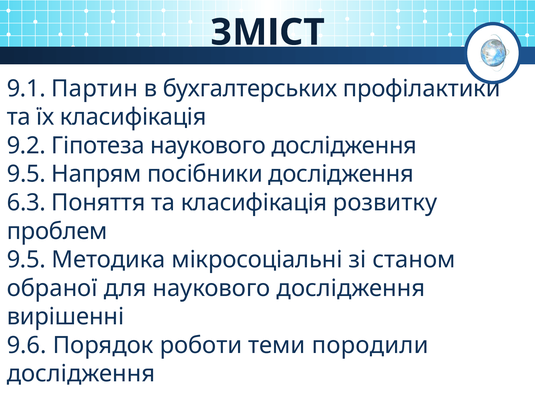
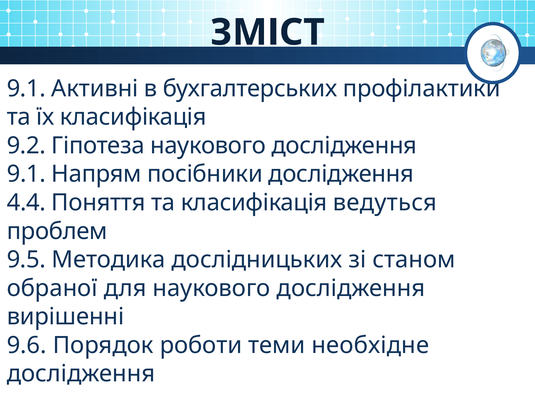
Партин: Партин -> Активні (95, 89)
9.5: 9.5 -> 9.1 (26, 174)
6.3: 6.3 -> 4.4 (26, 203)
розвитку: розвитку -> ведуться (385, 203)
мікросоціальні: мікросоціальні -> дослідницьких (257, 260)
породили: породили -> необхідне (370, 345)
